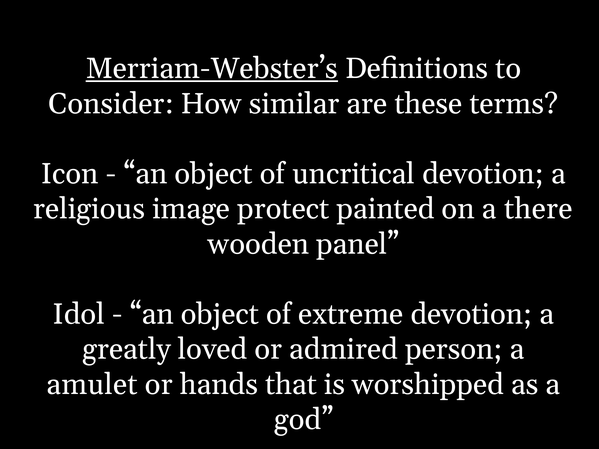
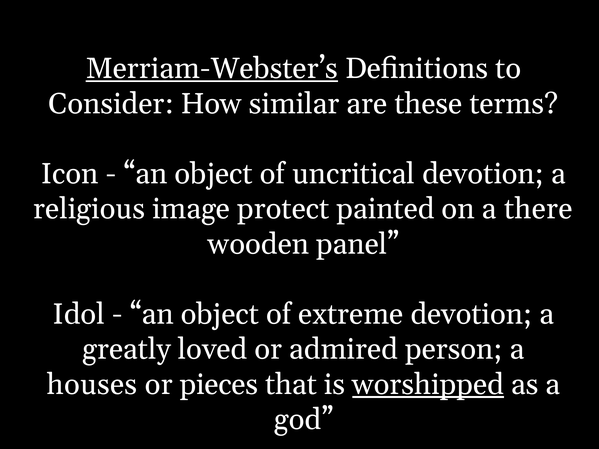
amulet: amulet -> houses (92, 385)
hands: hands -> pieces (219, 385)
worshipped underline: none -> present (428, 385)
